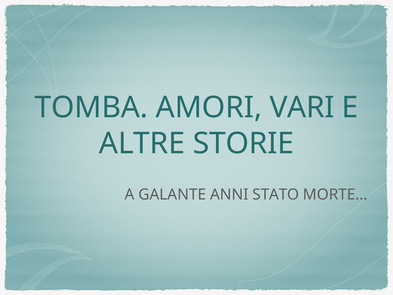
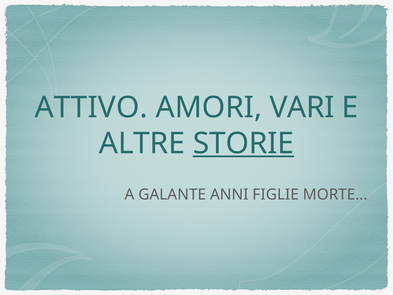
TOMBA: TOMBA -> ATTIVO (91, 107)
STORIE underline: none -> present (243, 143)
STATO: STATO -> FIGLIE (276, 195)
